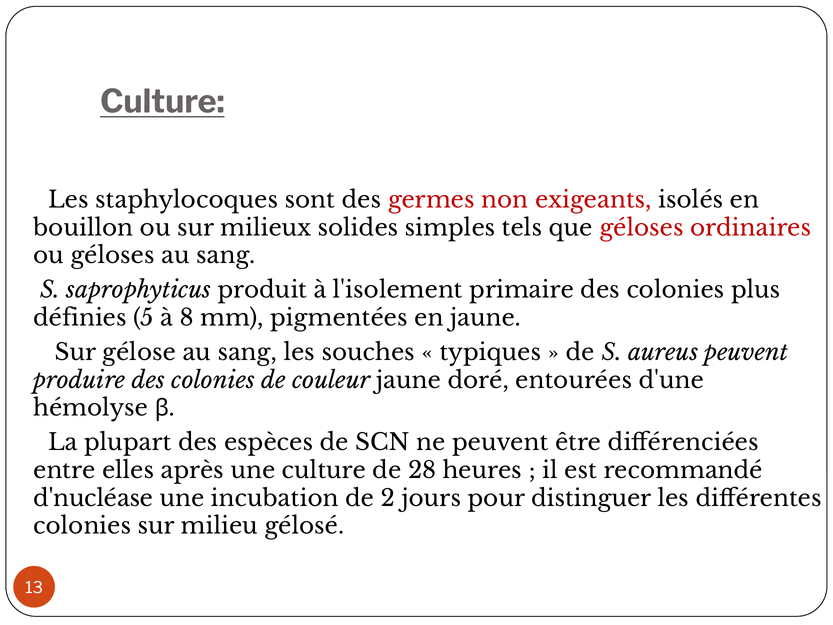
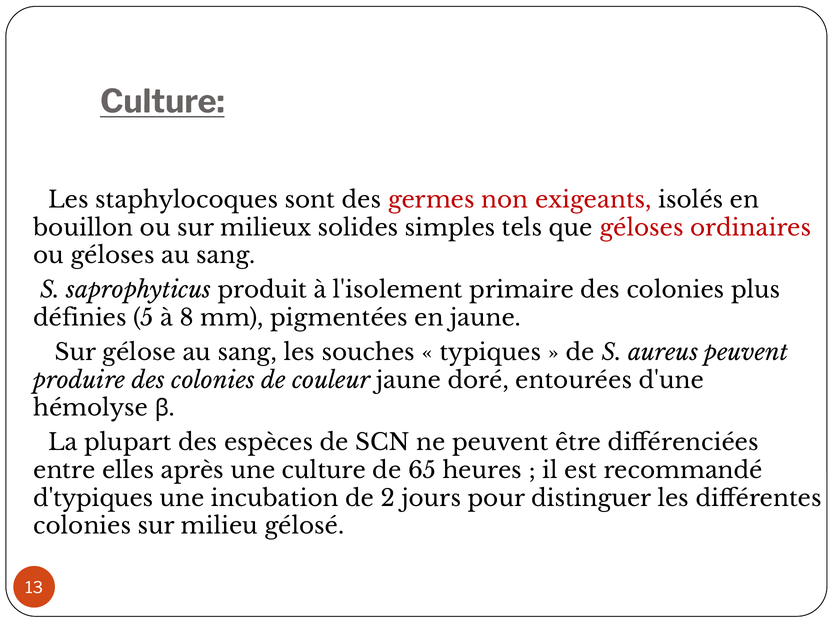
28: 28 -> 65 (422, 470)
d'nucléase: d'nucléase -> d'typiques (93, 498)
